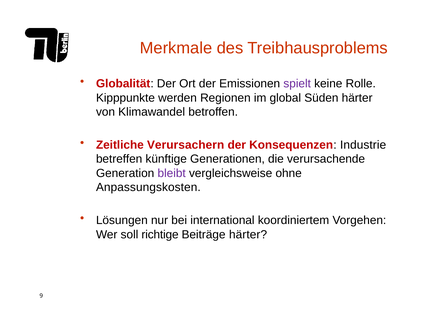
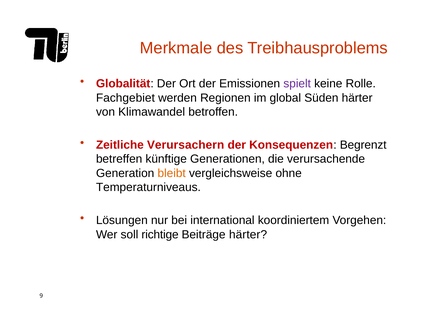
Kipppunkte: Kipppunkte -> Fachgebiet (125, 98)
Industrie: Industrie -> Begrenzt (363, 145)
bleibt colour: purple -> orange (172, 173)
Anpassungskosten: Anpassungskosten -> Temperaturniveaus (148, 187)
